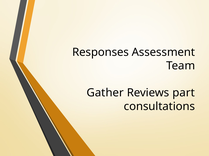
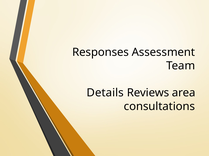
Gather: Gather -> Details (105, 93)
part: part -> area (184, 93)
